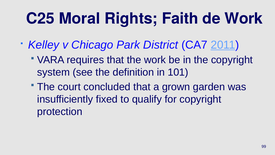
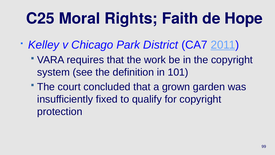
de Work: Work -> Hope (244, 19)
